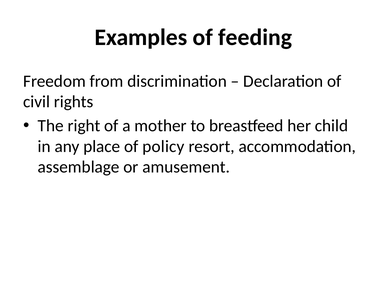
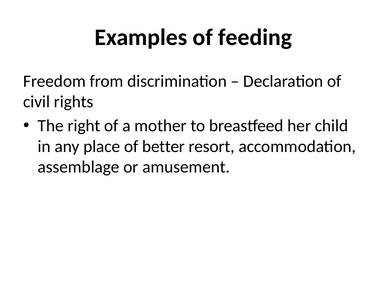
policy: policy -> better (164, 147)
